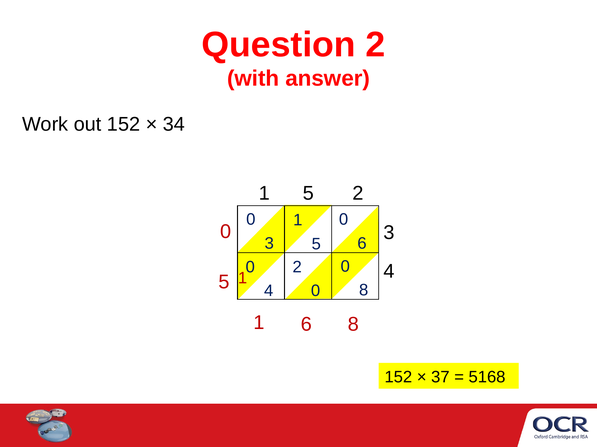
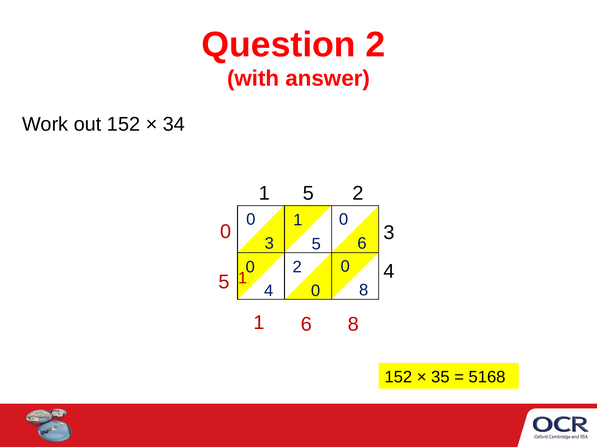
37: 37 -> 35 (440, 378)
